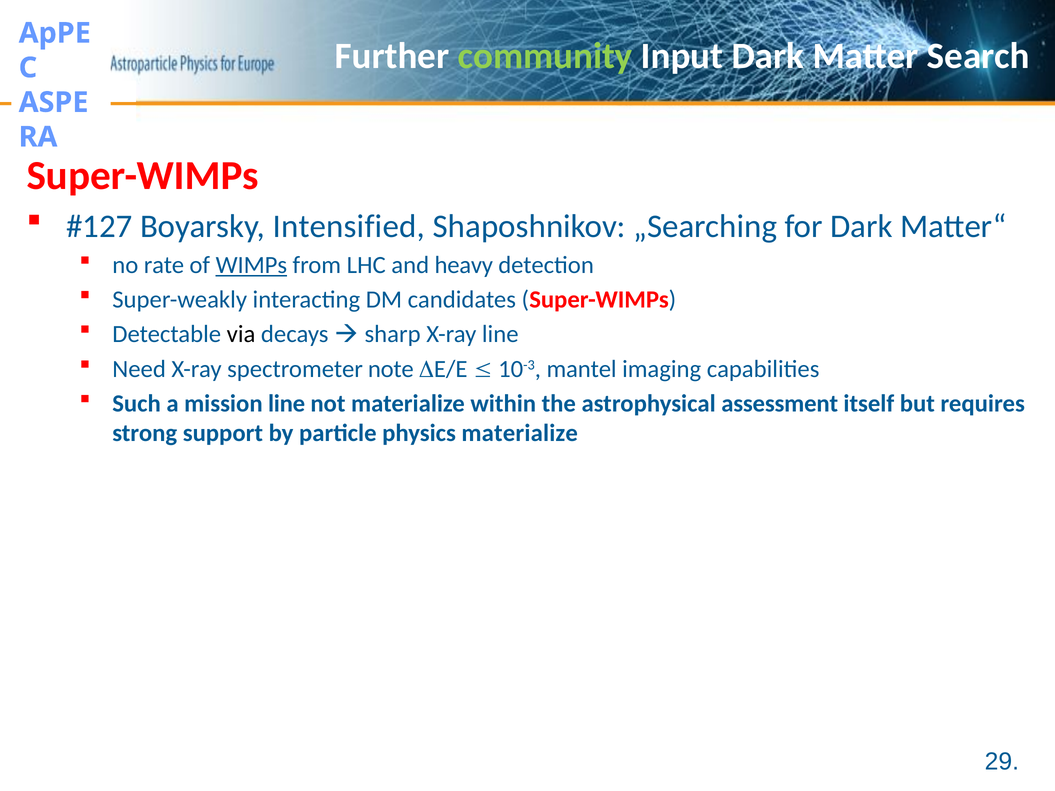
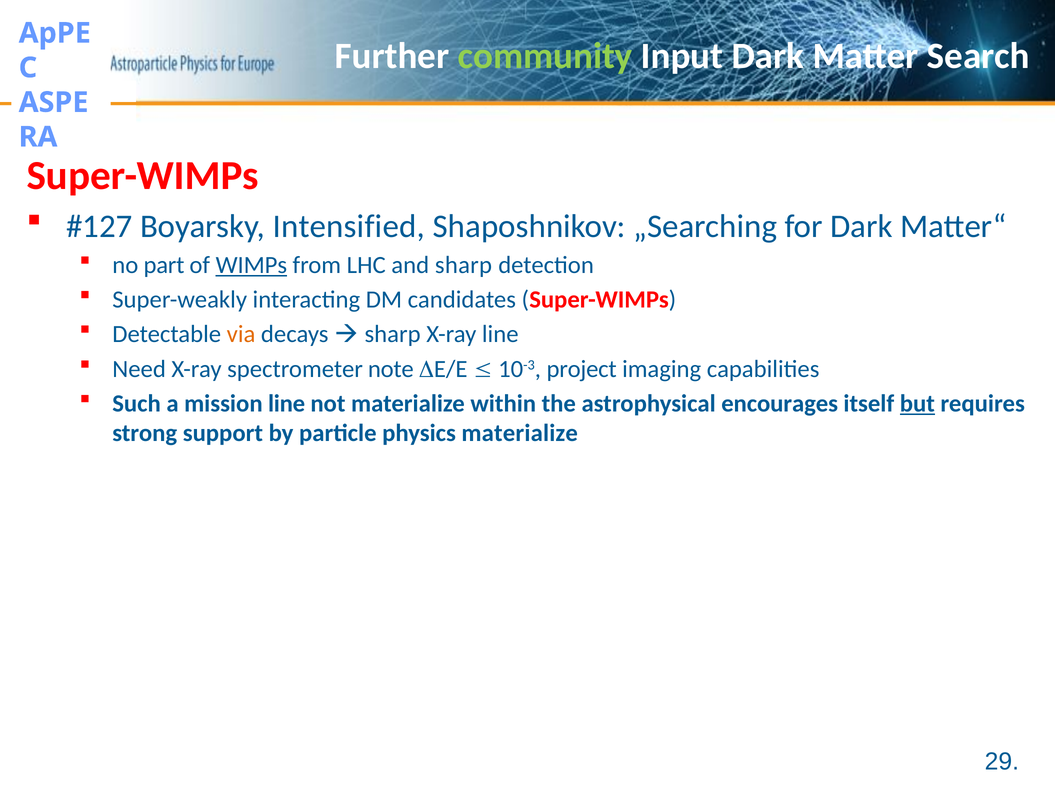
rate: rate -> part (164, 265)
and heavy: heavy -> sharp (464, 265)
via colour: black -> orange (241, 335)
mantel: mantel -> project (582, 369)
assessment: assessment -> encourages (780, 404)
but underline: none -> present (917, 404)
